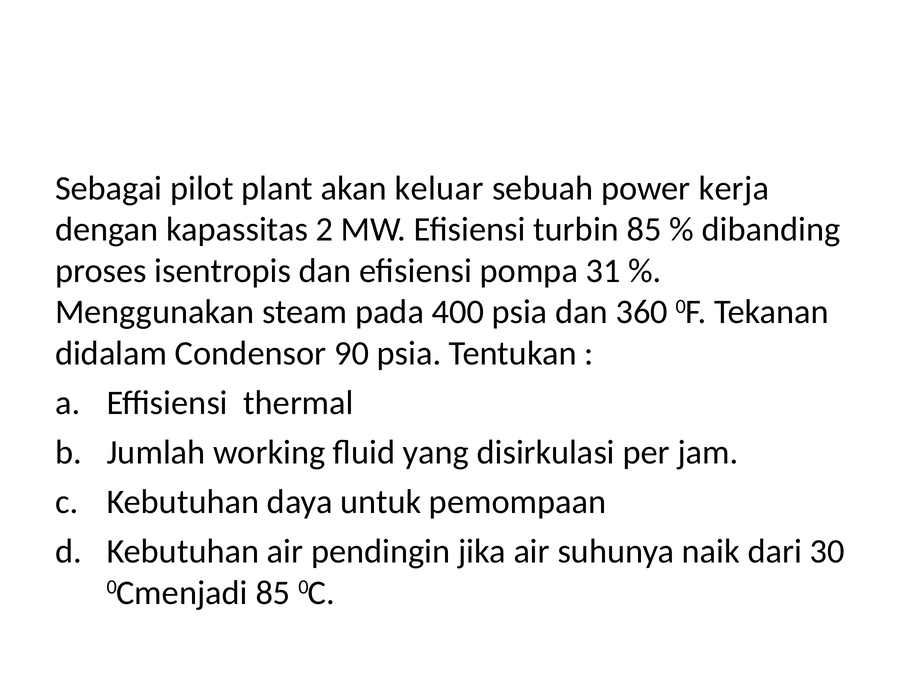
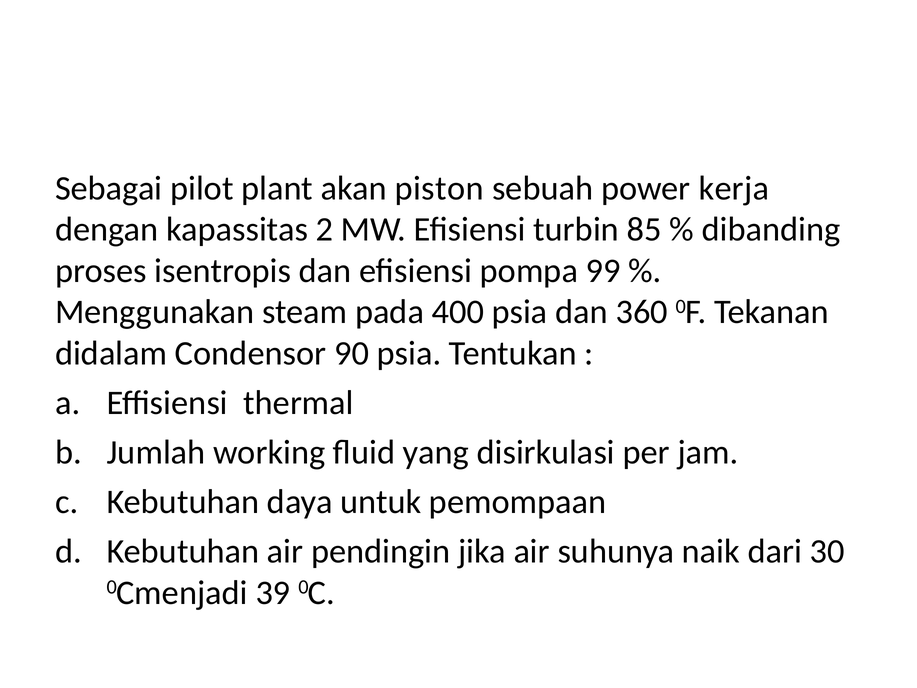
keluar: keluar -> piston (439, 188)
31: 31 -> 99 (603, 271)
0Cmenjadi 85: 85 -> 39 (273, 592)
